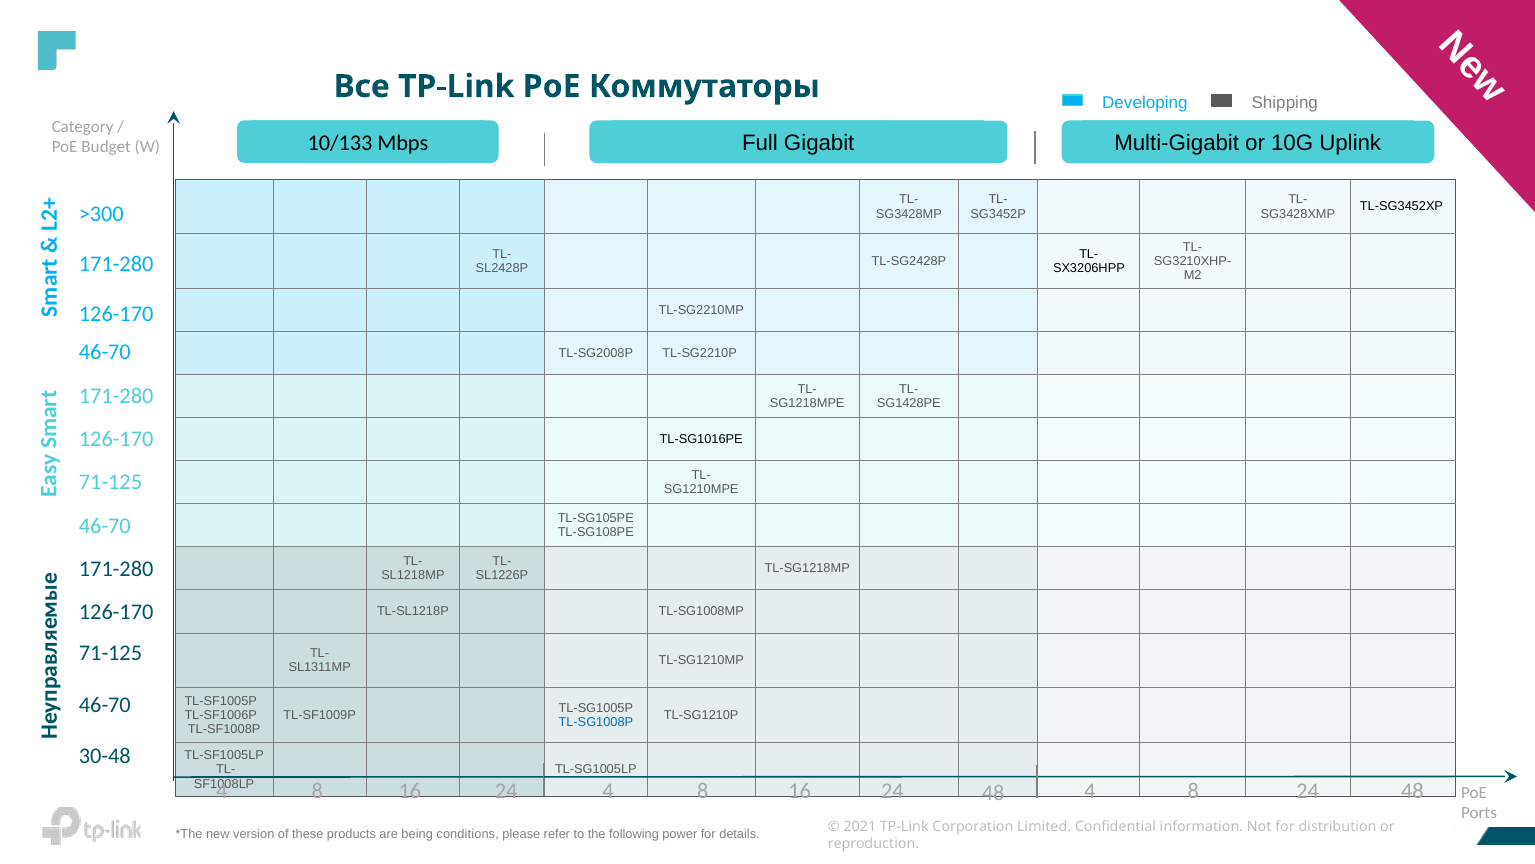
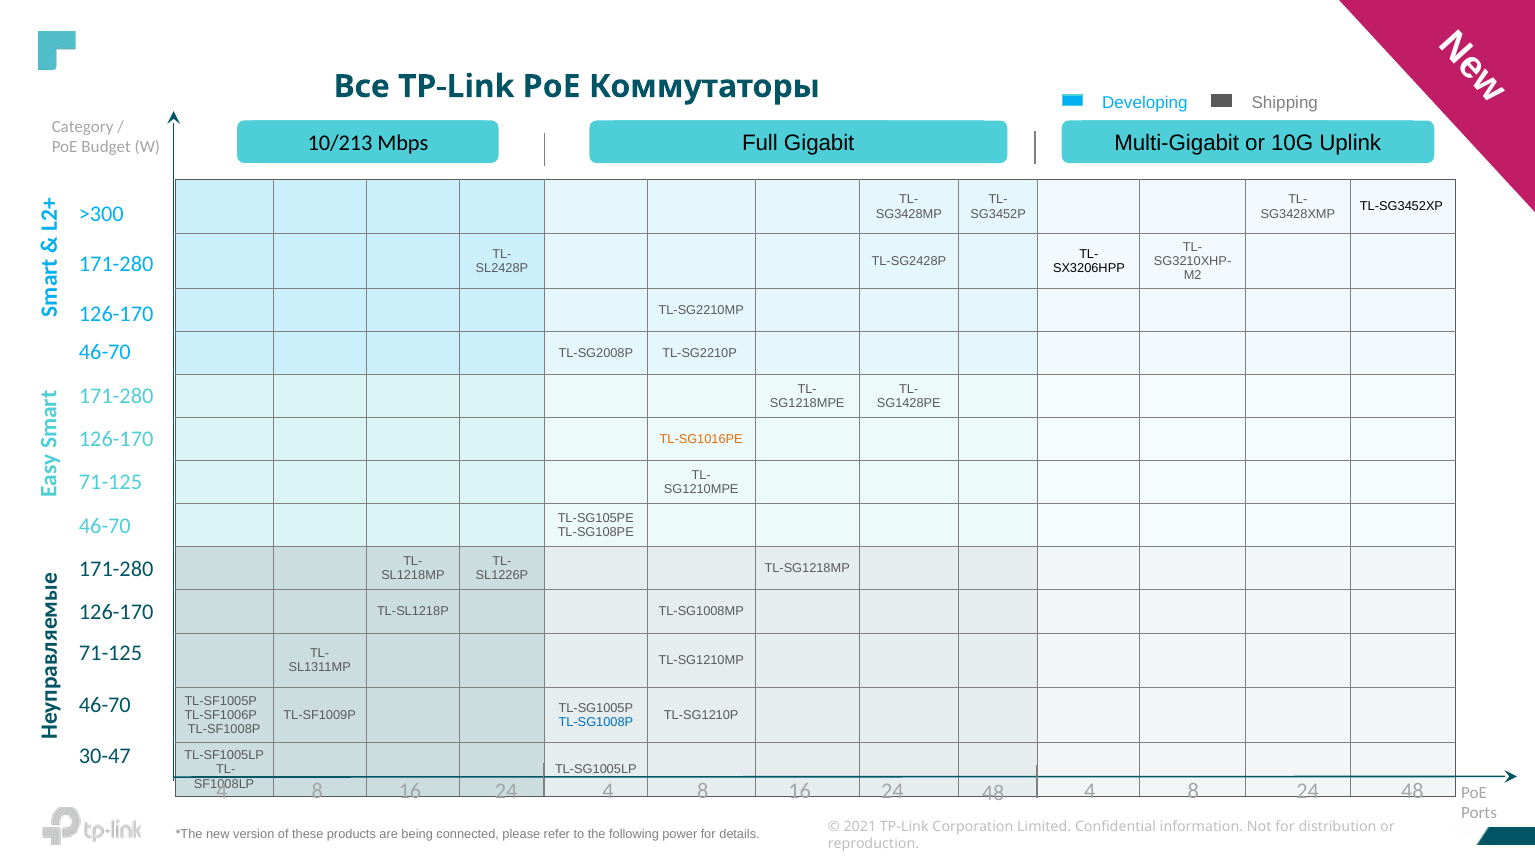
10/133: 10/133 -> 10/213 (340, 143)
TL-SG1016PE colour: black -> orange (701, 439)
30-48: 30-48 -> 30-47 (105, 755)
conditions: conditions -> connected (468, 833)
